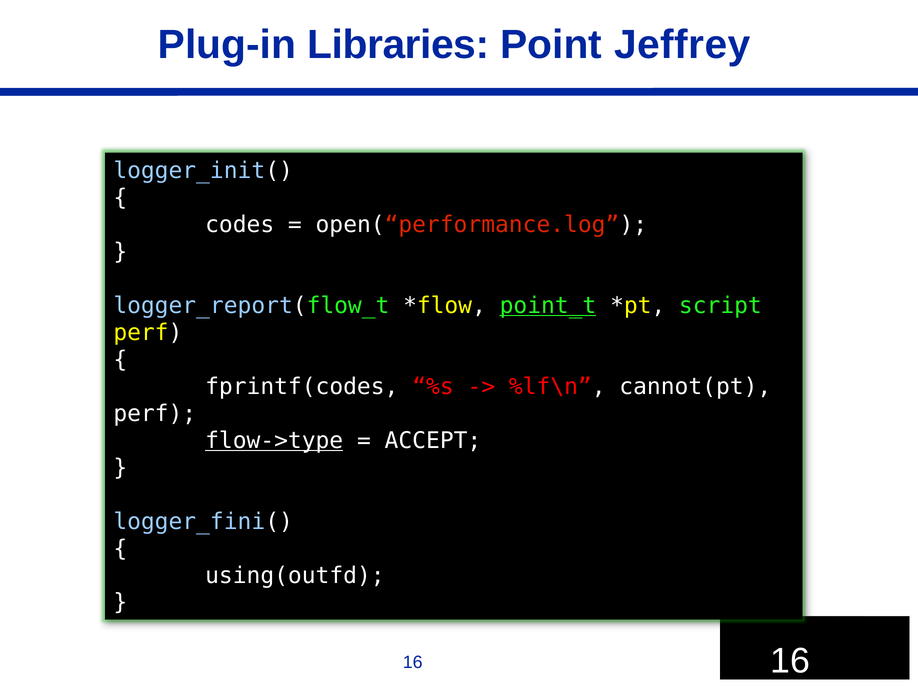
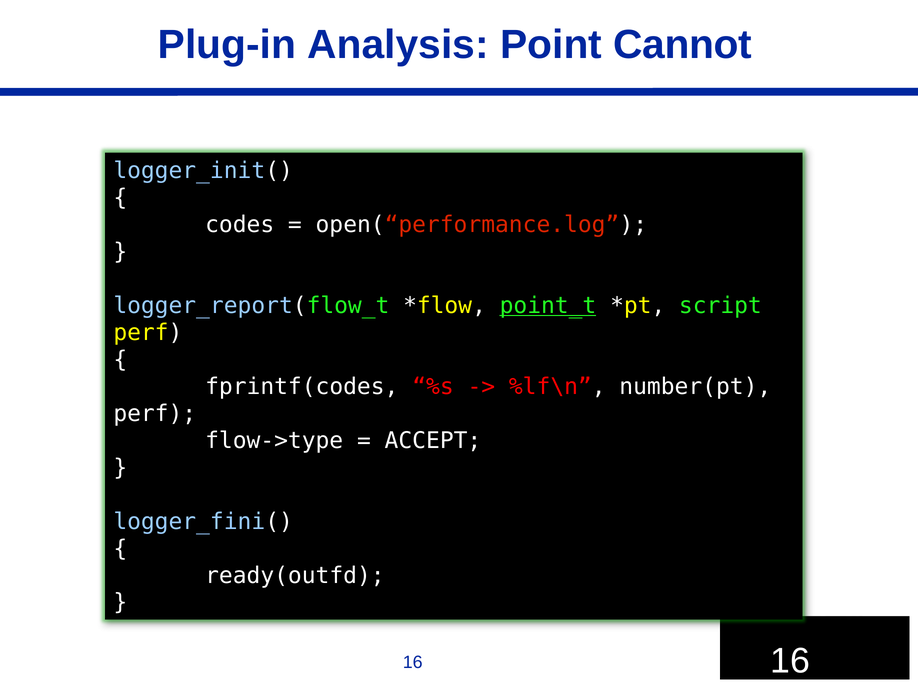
Libraries: Libraries -> Analysis (398, 45)
Jeffrey: Jeffrey -> Cannot (683, 45)
cannot(pt: cannot(pt -> number(pt (695, 387)
flow->type underline: present -> none (274, 441)
using(outfd: using(outfd -> ready(outfd (295, 576)
